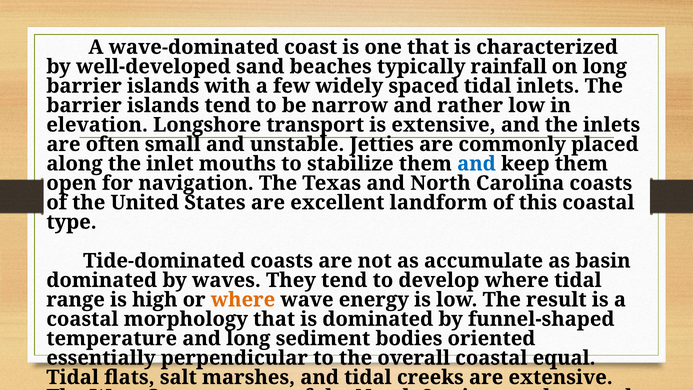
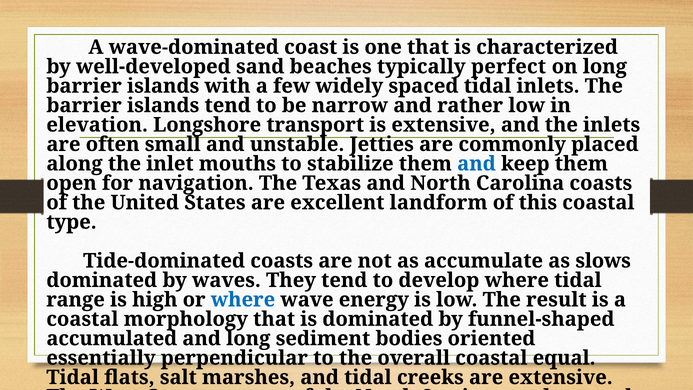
rainfall: rainfall -> perfect (508, 67)
basin: basin -> slows (603, 261)
where colour: orange -> blue (243, 300)
temperature: temperature -> accumulated (112, 338)
